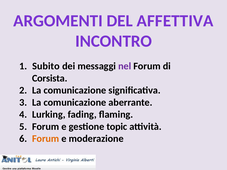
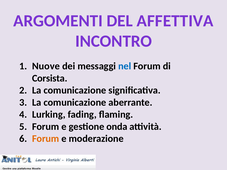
Subito: Subito -> Nuove (46, 66)
nel colour: purple -> blue (125, 66)
topic: topic -> onda (117, 127)
